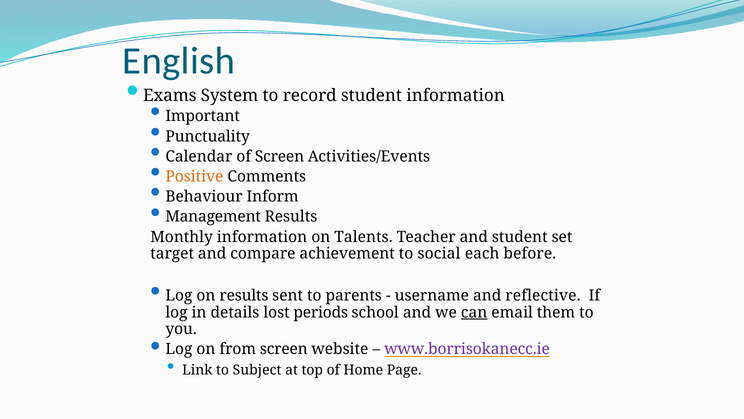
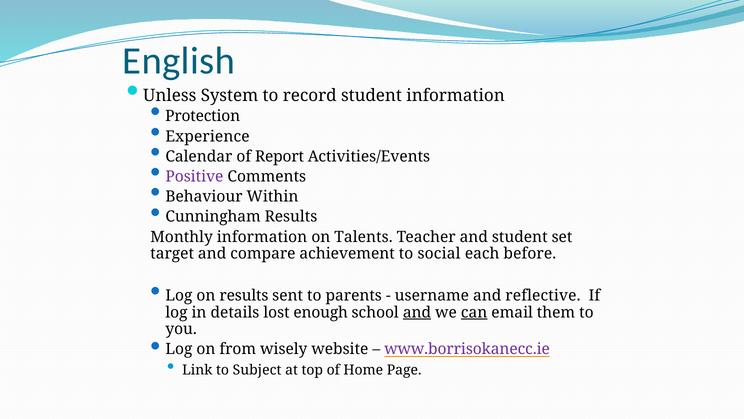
Exams: Exams -> Unless (170, 95)
Important: Important -> Protection (203, 116)
Punctuality: Punctuality -> Experience (208, 136)
of Screen: Screen -> Report (280, 156)
Positive colour: orange -> purple (194, 176)
Inform: Inform -> Within (273, 196)
Management: Management -> Cunningham (213, 217)
periods: periods -> enough (321, 312)
and underline: none -> present (417, 312)
from screen: screen -> wisely (284, 349)
